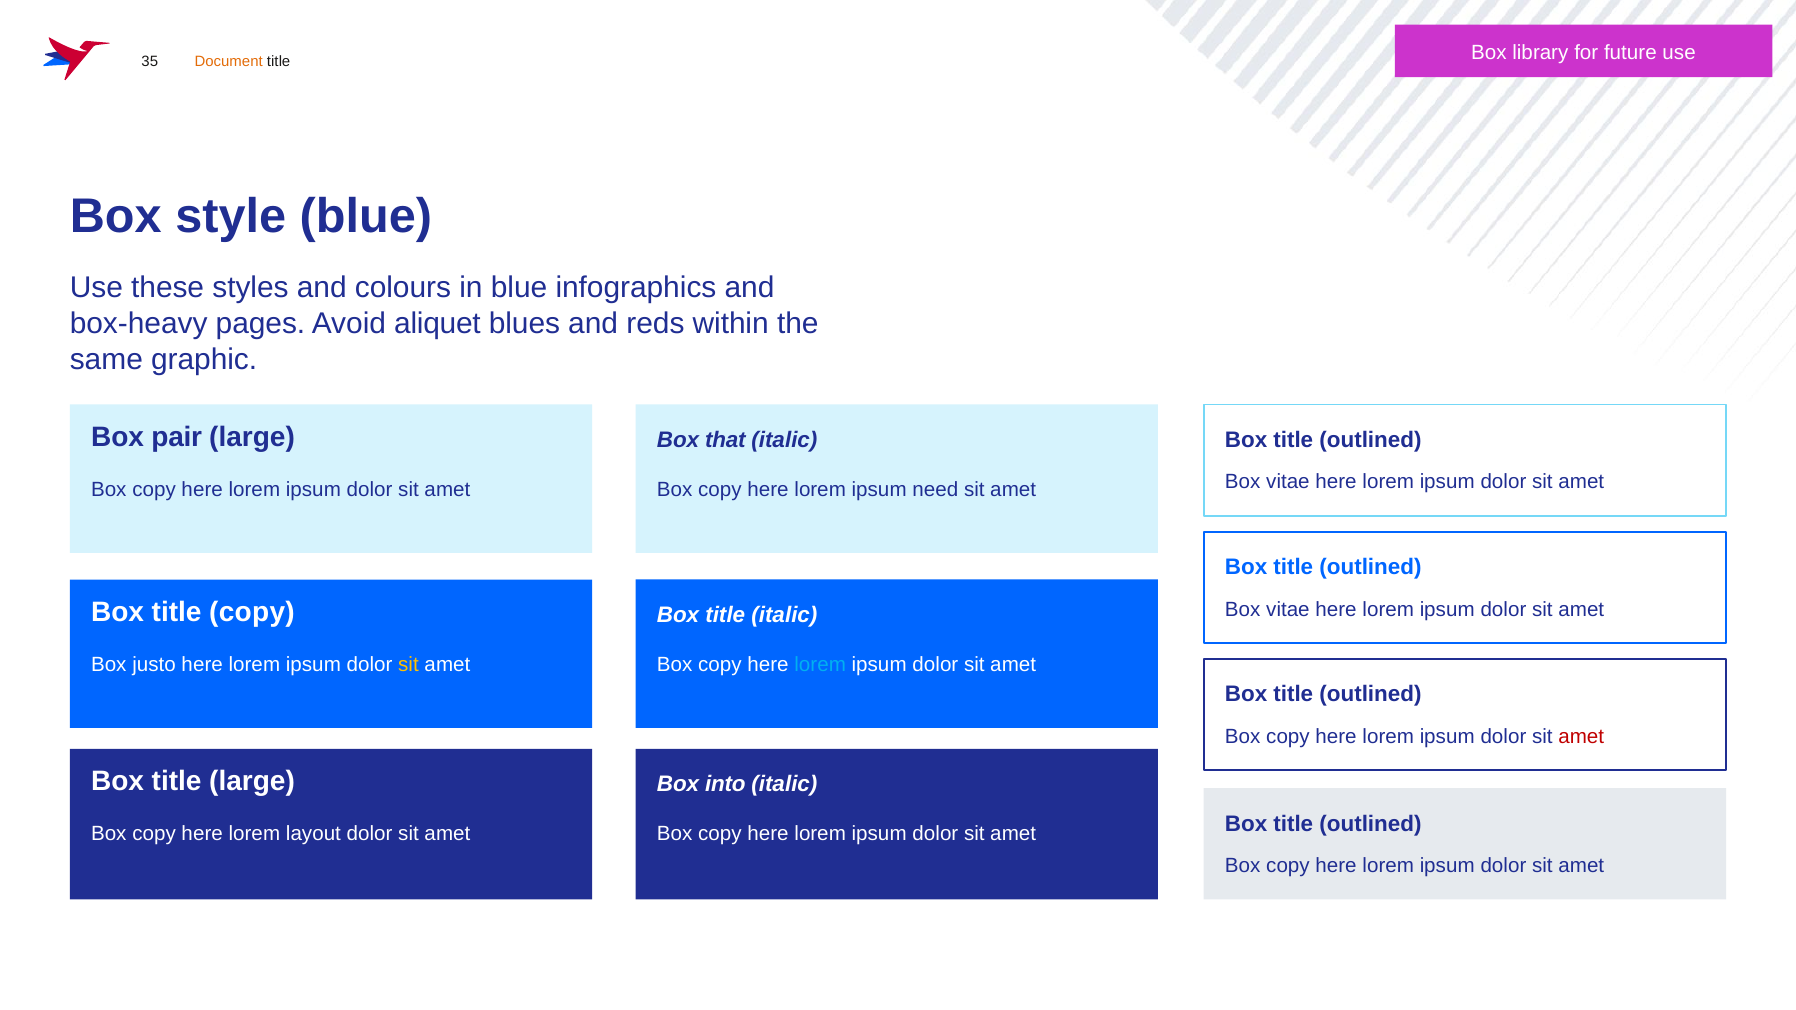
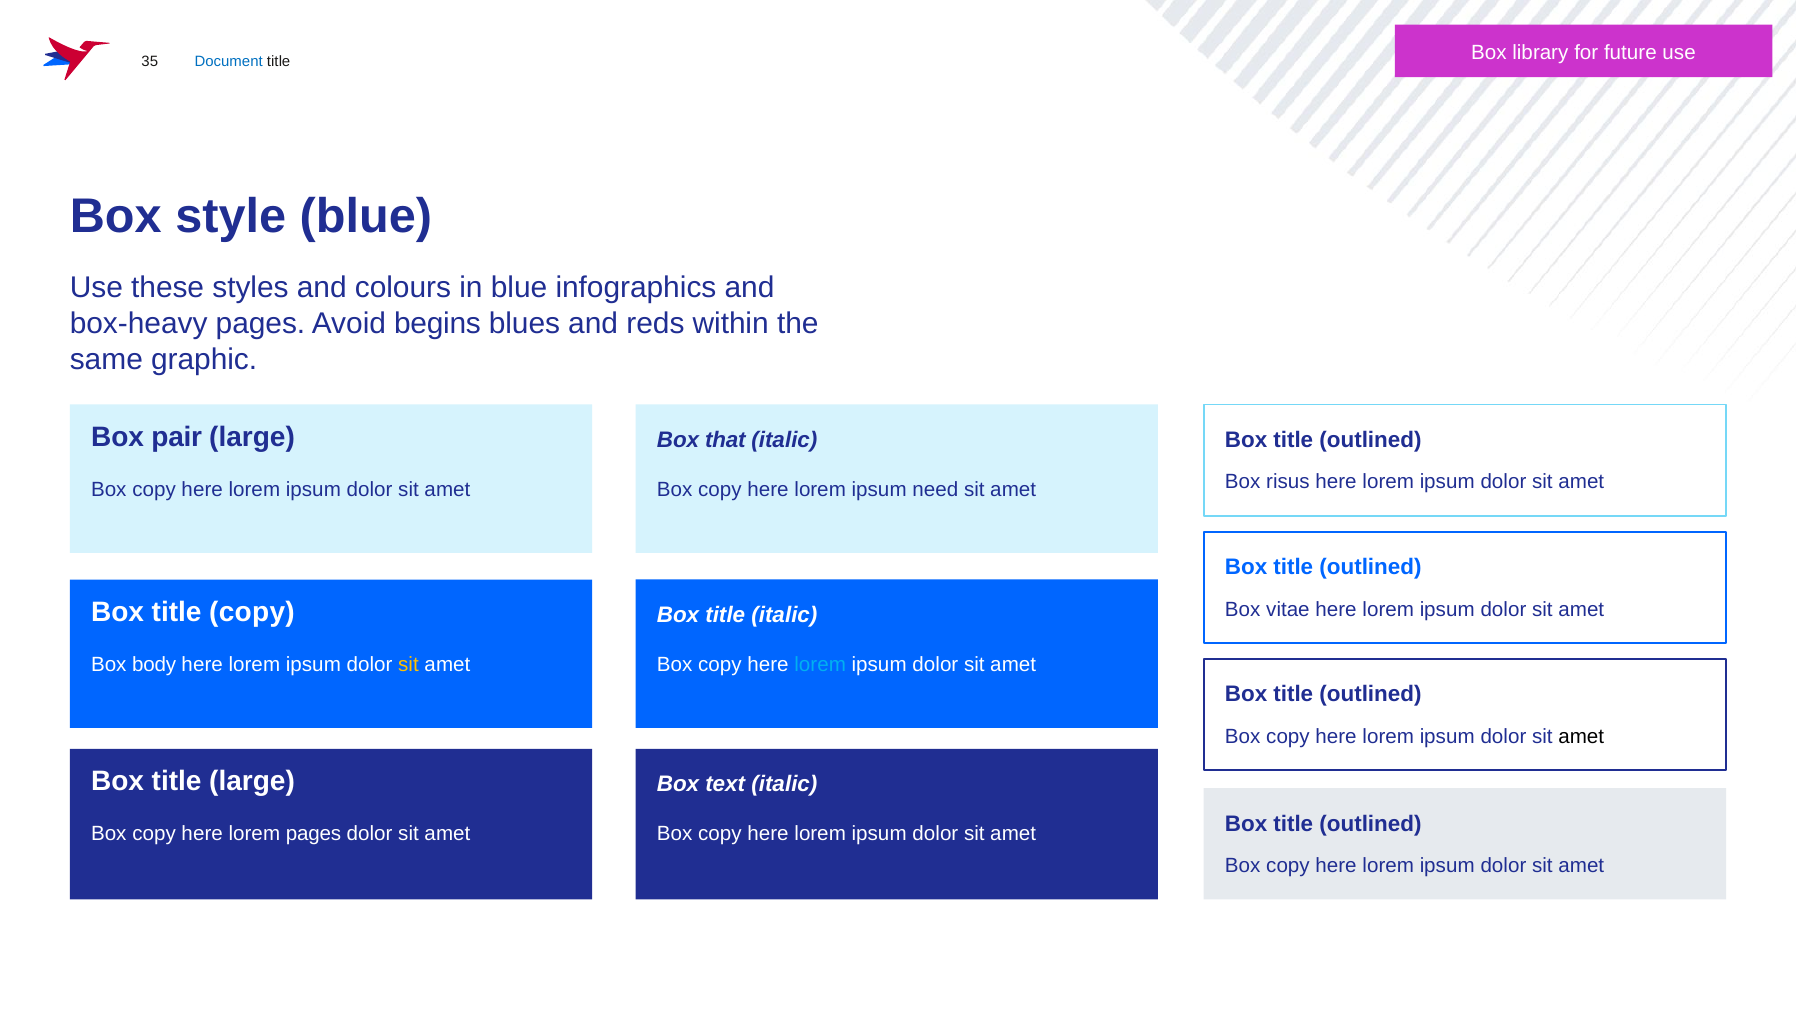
Document colour: orange -> blue (229, 62)
aliquet: aliquet -> begins (437, 324)
vitae: vitae -> risus (1288, 482)
justo: justo -> body (154, 665)
amet colour: red -> black (1581, 737)
into: into -> text (725, 785)
lorem layout: layout -> pages (314, 834)
